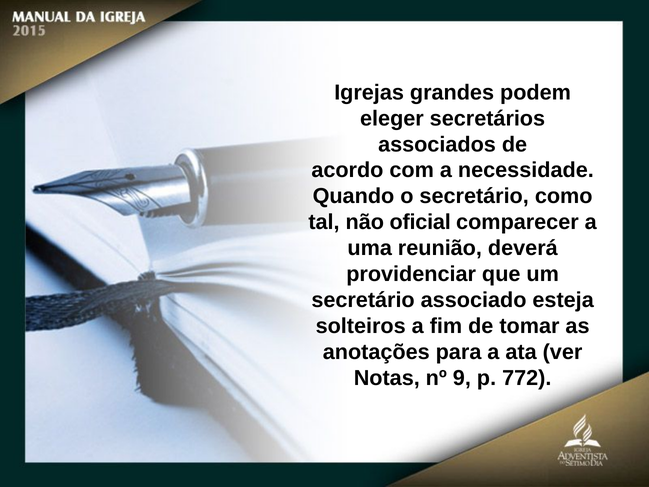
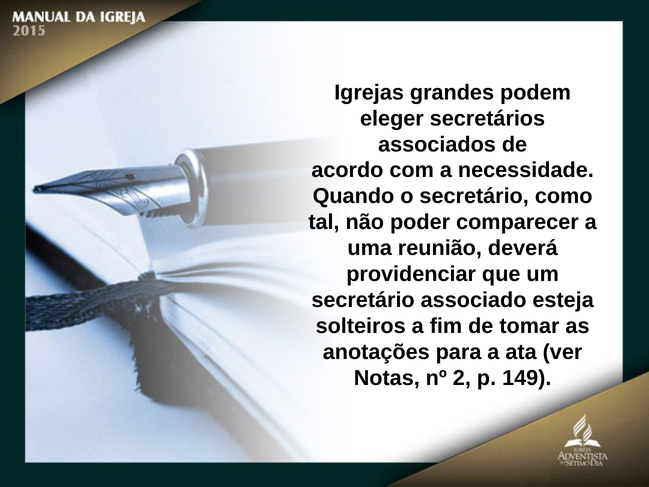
oficial: oficial -> poder (420, 222)
9: 9 -> 2 (462, 378)
772: 772 -> 149 (527, 378)
